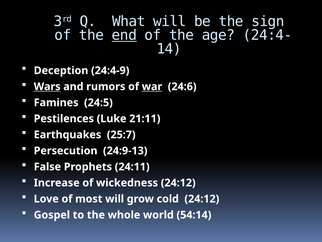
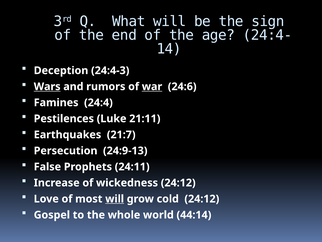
end underline: present -> none (124, 35)
24:4-9: 24:4-9 -> 24:4-3 (110, 70)
24:5: 24:5 -> 24:4 (98, 102)
25:7: 25:7 -> 21:7 (121, 134)
will underline: none -> present (115, 198)
54:14: 54:14 -> 44:14 (194, 215)
